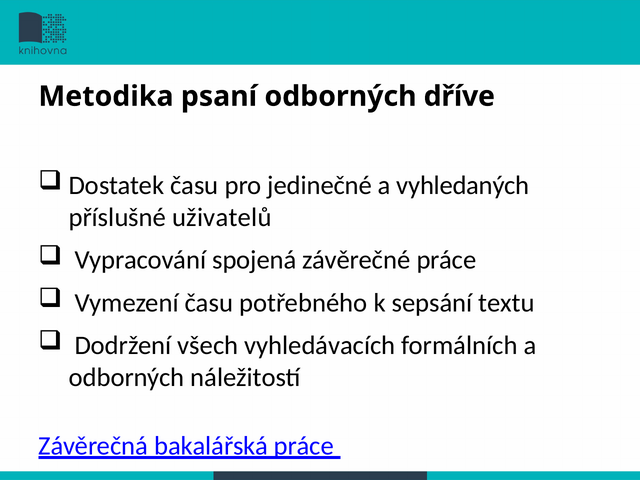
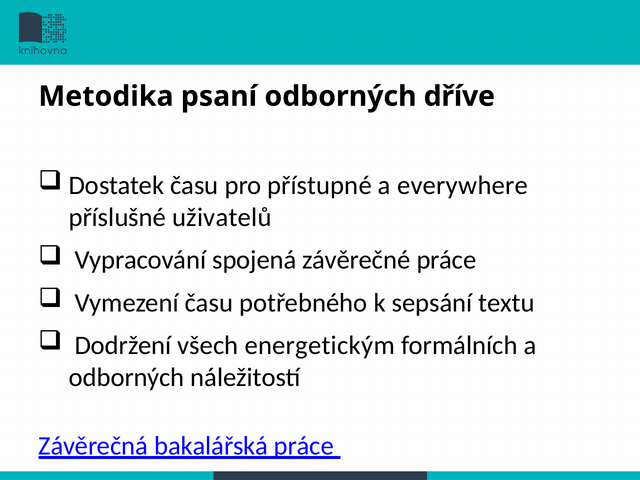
jedinečné: jedinečné -> přístupné (320, 185)
vyhledaných: vyhledaných -> everywhere (463, 185)
vyhledávacích: vyhledávacích -> energetickým (320, 345)
